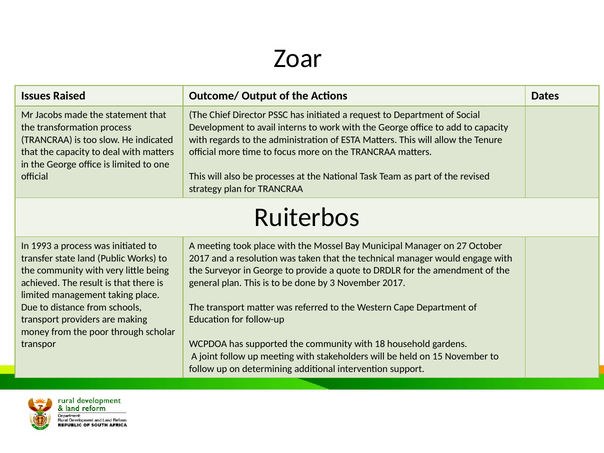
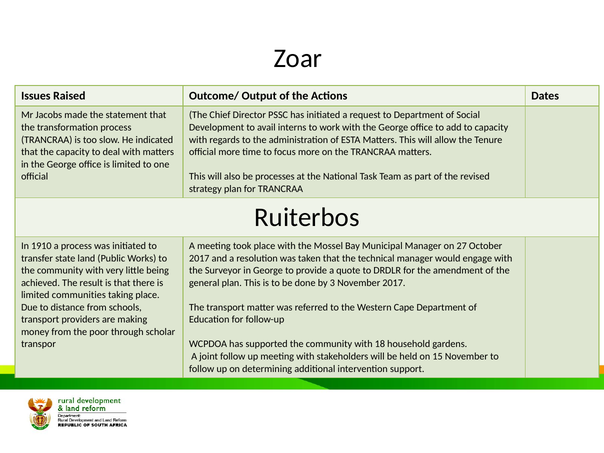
1993: 1993 -> 1910 (41, 246)
management: management -> communities (79, 295)
